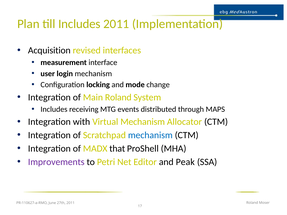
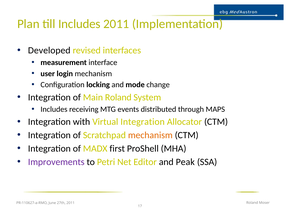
Acquisition: Acquisition -> Developed (49, 50)
Virtual Mechanism: Mechanism -> Integration (143, 122)
mechanism colour: blue -> orange (150, 135)
that: that -> first (117, 149)
